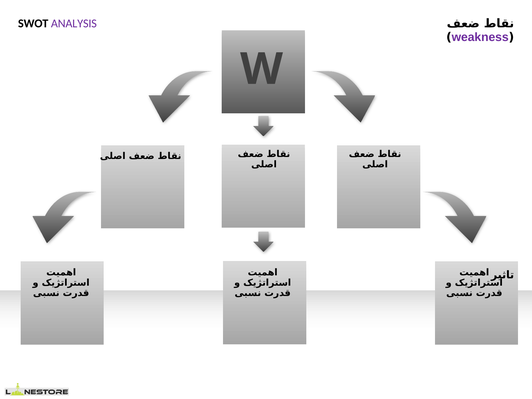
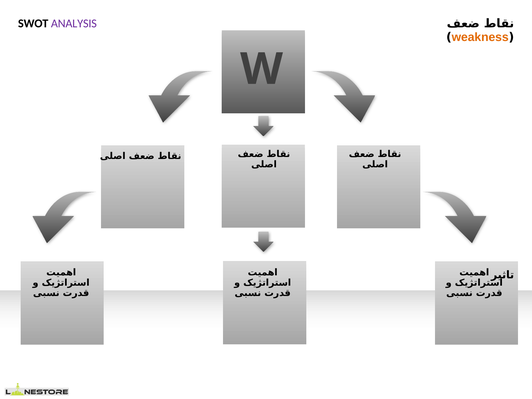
weakness colour: purple -> orange (480, 37)
